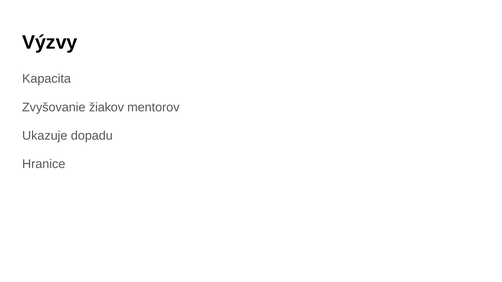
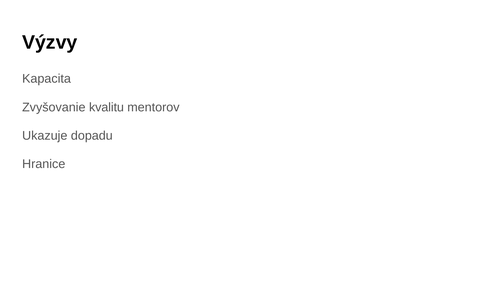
žiakov: žiakov -> kvalitu (106, 107)
